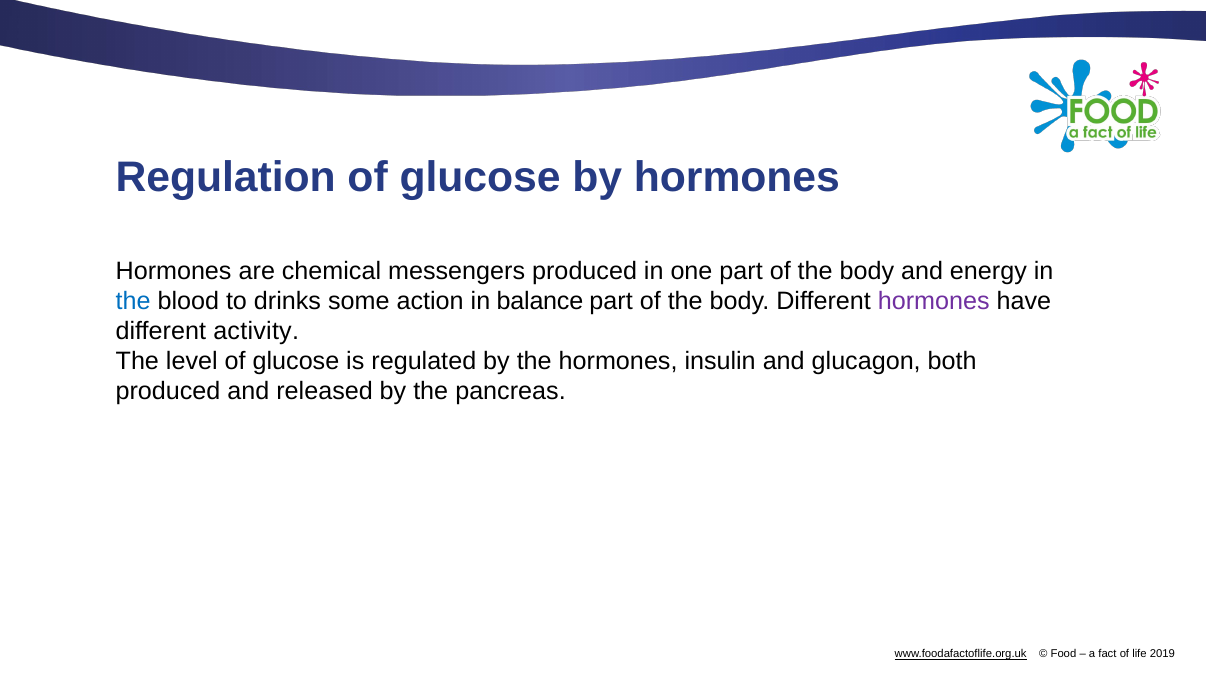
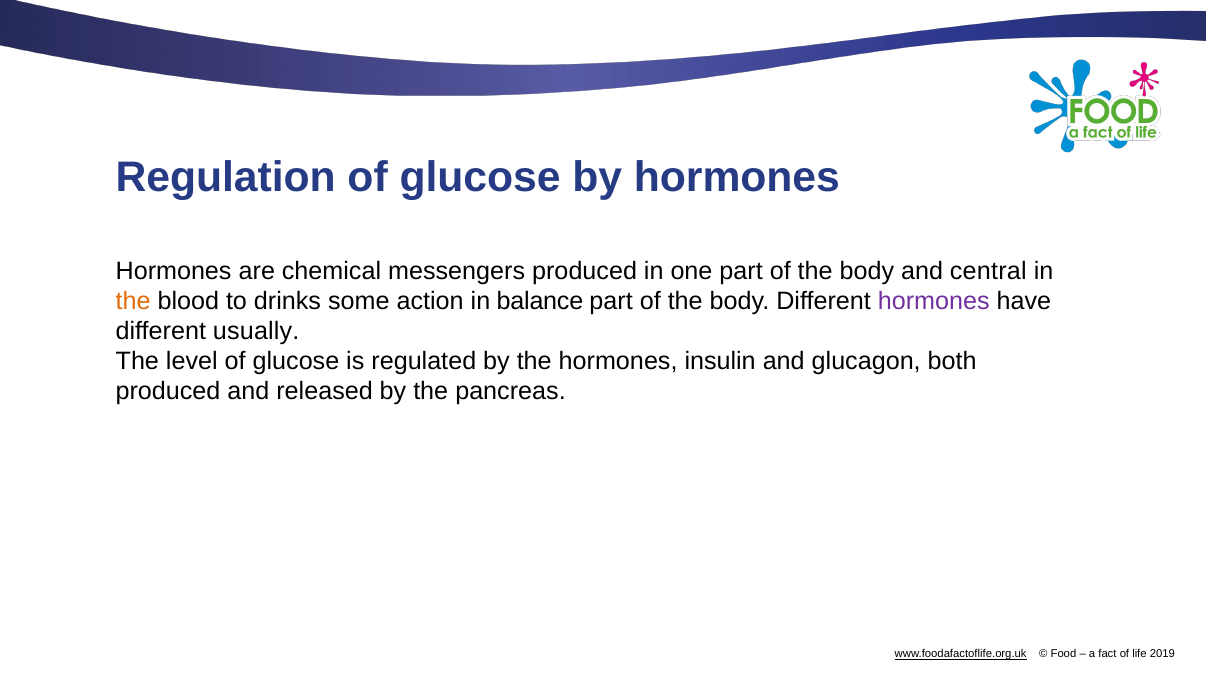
energy: energy -> central (988, 271)
the colour: blue -> orange (133, 301)
activity: activity -> usually (256, 331)
